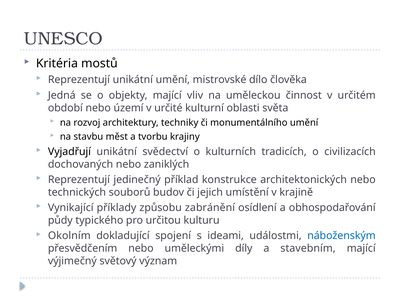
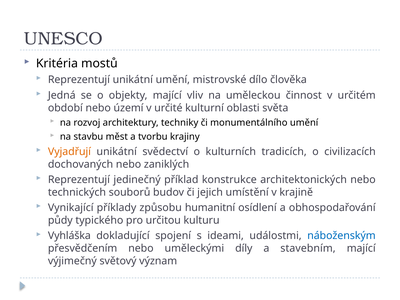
Vyjadřují colour: black -> orange (69, 152)
zabránění: zabránění -> humanitní (210, 208)
Okolním: Okolním -> Vyhláška (69, 236)
